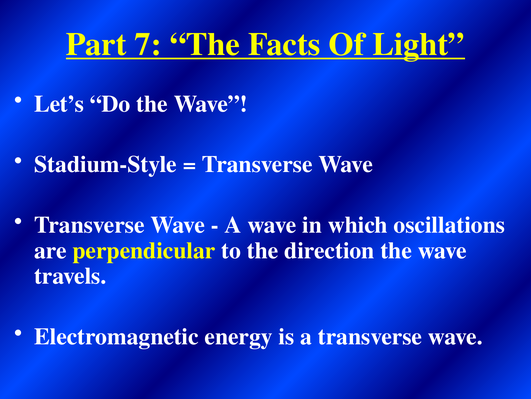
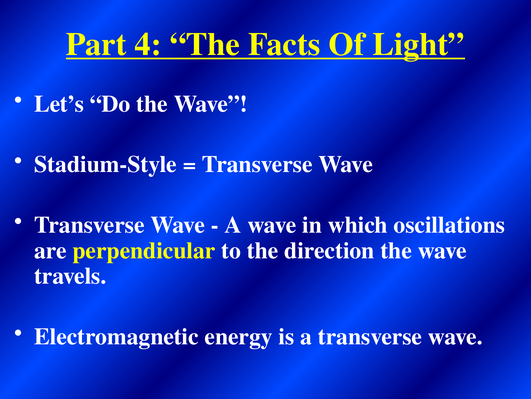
7: 7 -> 4 (148, 44)
